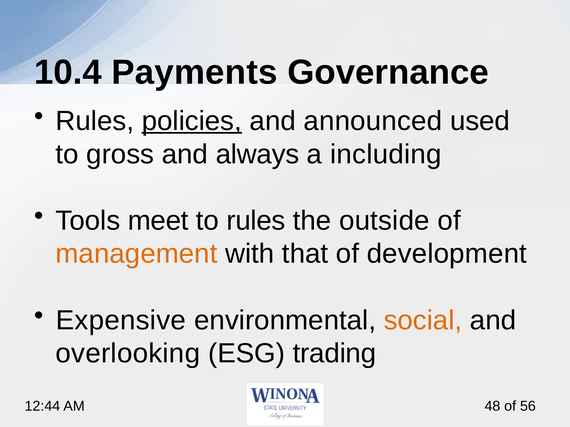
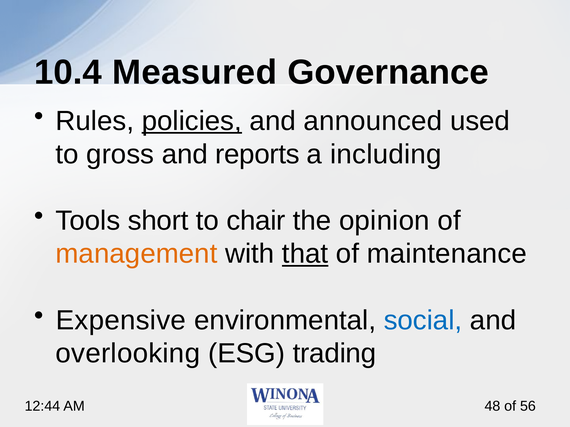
Payments: Payments -> Measured (194, 72)
always: always -> reports (257, 154)
meet: meet -> short (158, 221)
to rules: rules -> chair (256, 221)
outside: outside -> opinion (384, 221)
that underline: none -> present (305, 254)
development: development -> maintenance (447, 254)
social colour: orange -> blue (423, 321)
